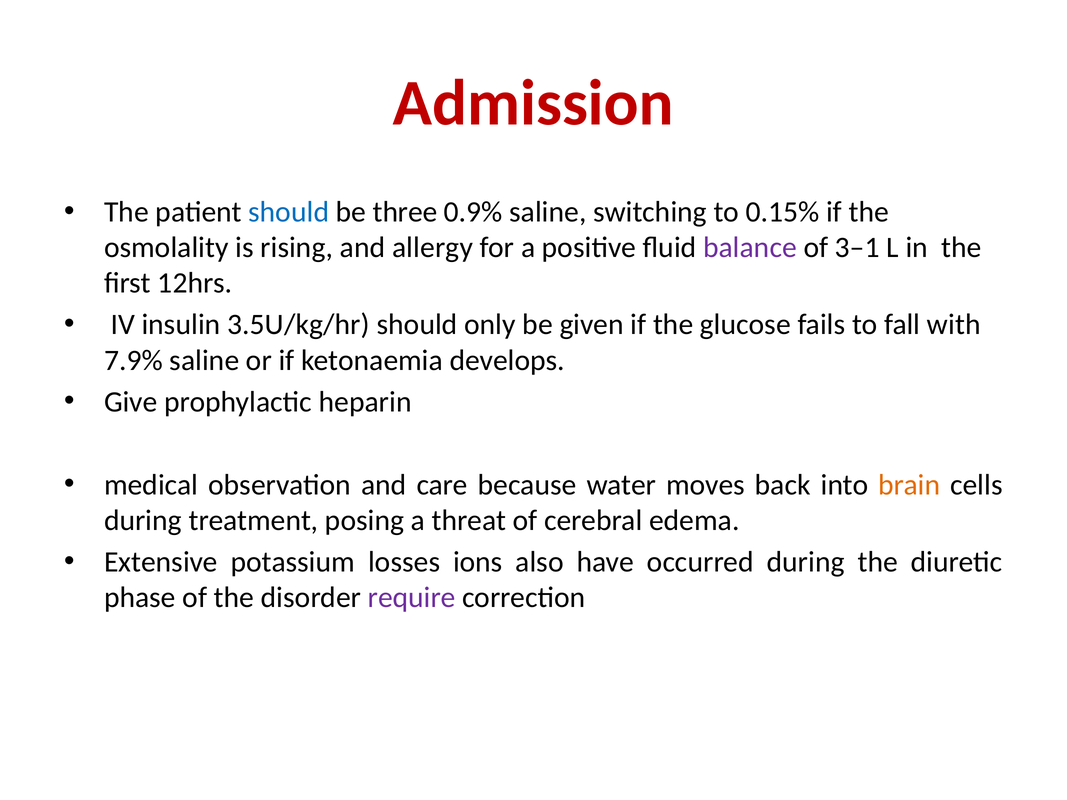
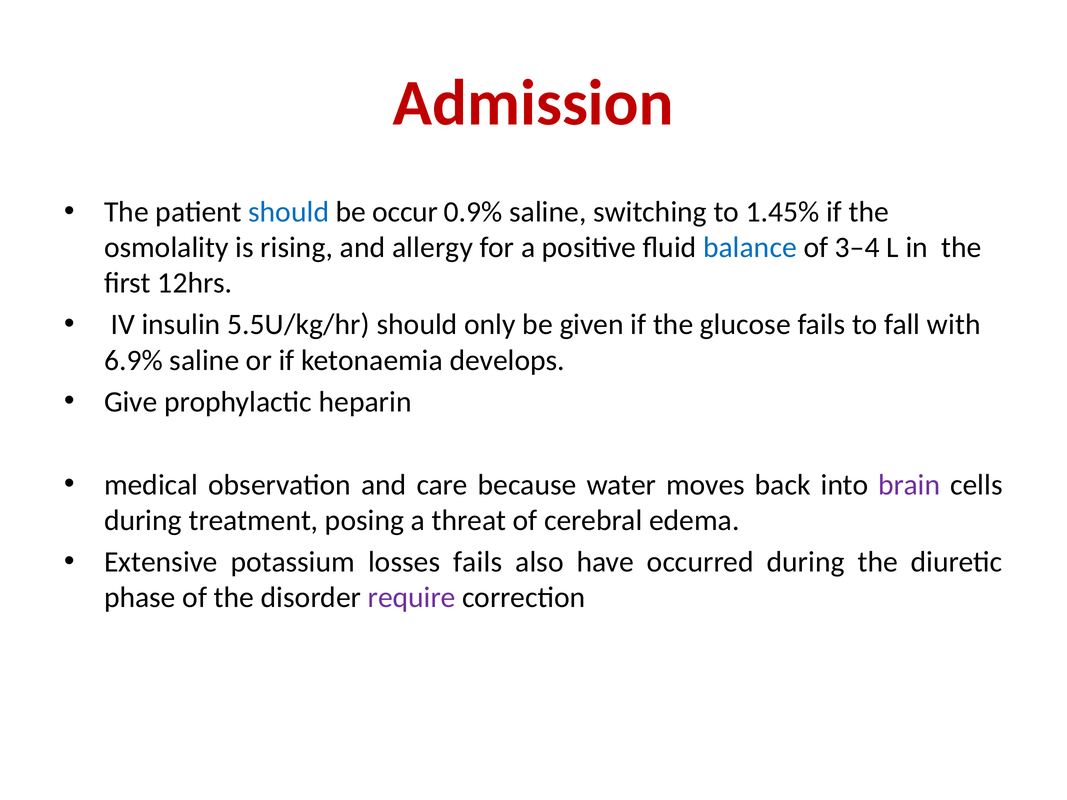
three: three -> occur (405, 212)
0.15%: 0.15% -> 1.45% (782, 212)
balance colour: purple -> blue (750, 248)
3–1: 3–1 -> 3–4 (857, 248)
3.5U/kg/hr: 3.5U/kg/hr -> 5.5U/kg/hr (298, 325)
7.9%: 7.9% -> 6.9% (133, 360)
brain colour: orange -> purple (909, 485)
losses ions: ions -> fails (478, 562)
